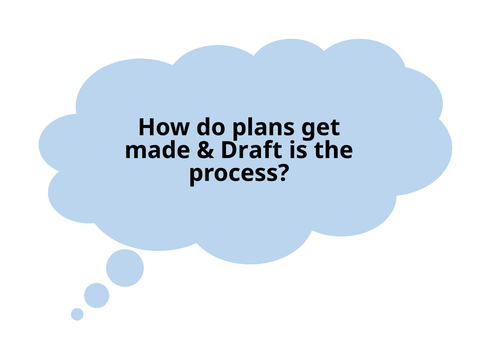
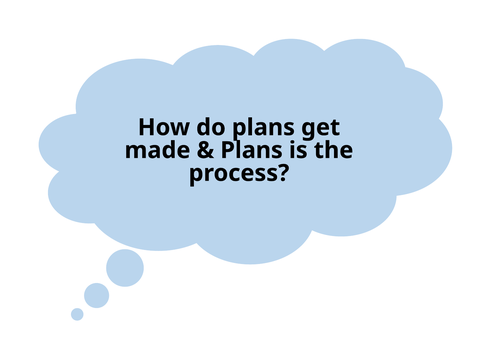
Draft: Draft -> Plans (252, 150)
